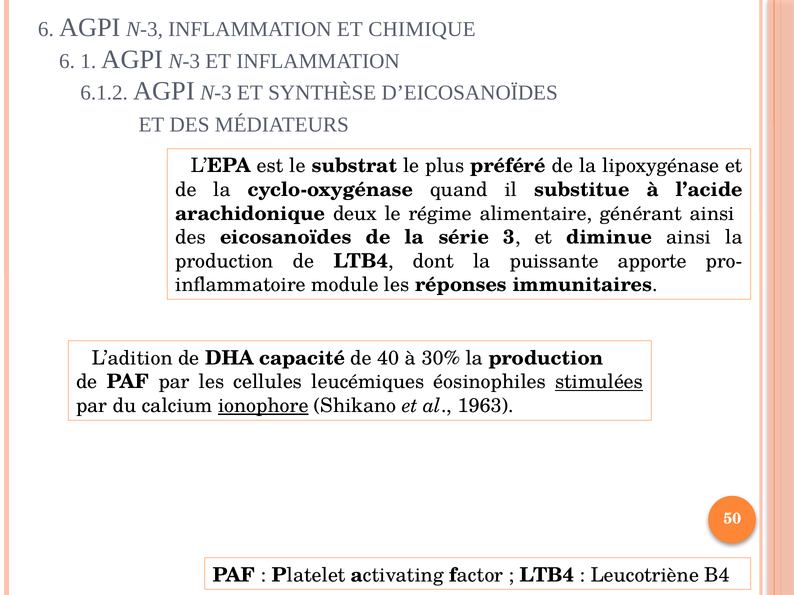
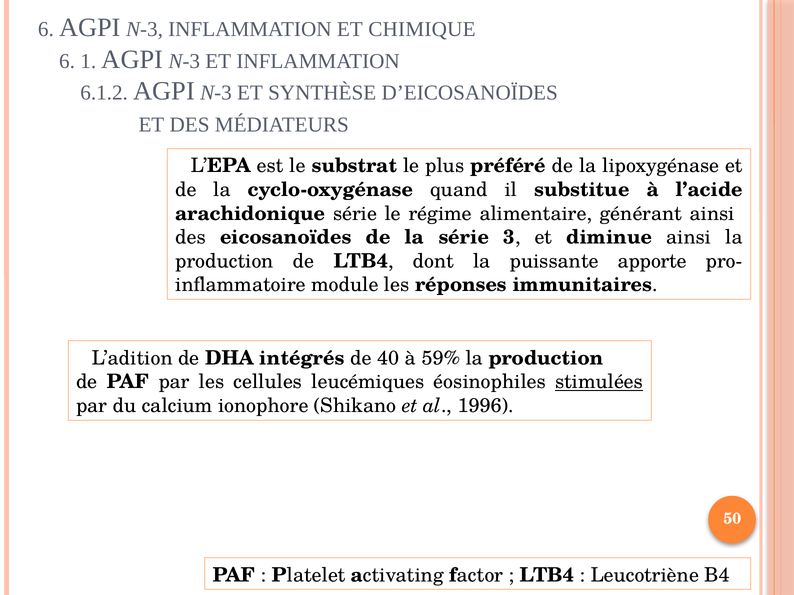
arachidonique deux: deux -> série (355, 214)
capacité: capacité -> intégrés (302, 358)
30%: 30% -> 59% (441, 358)
ionophore underline: present -> none (263, 406)
1963: 1963 -> 1996 (486, 406)
